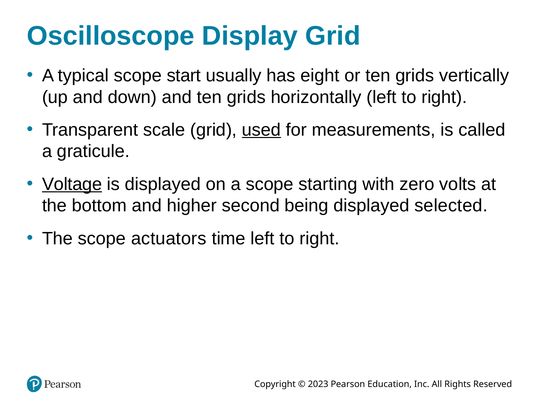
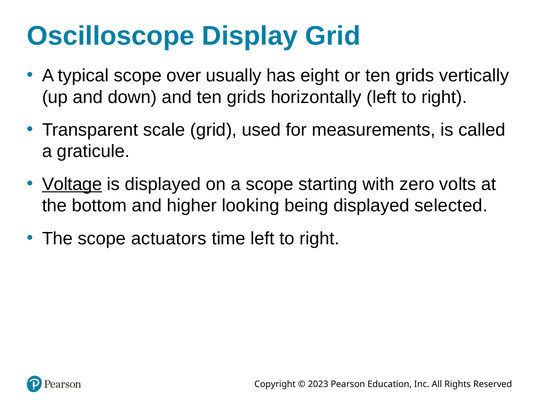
start: start -> over (184, 76)
used underline: present -> none (261, 130)
second: second -> looking (251, 206)
